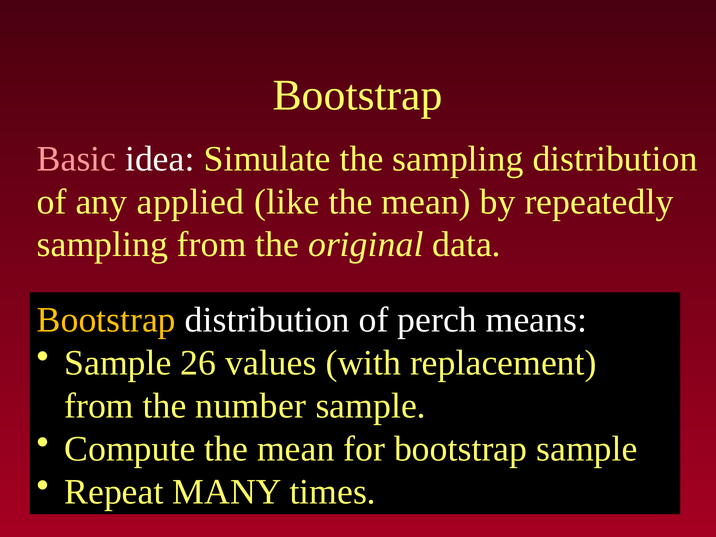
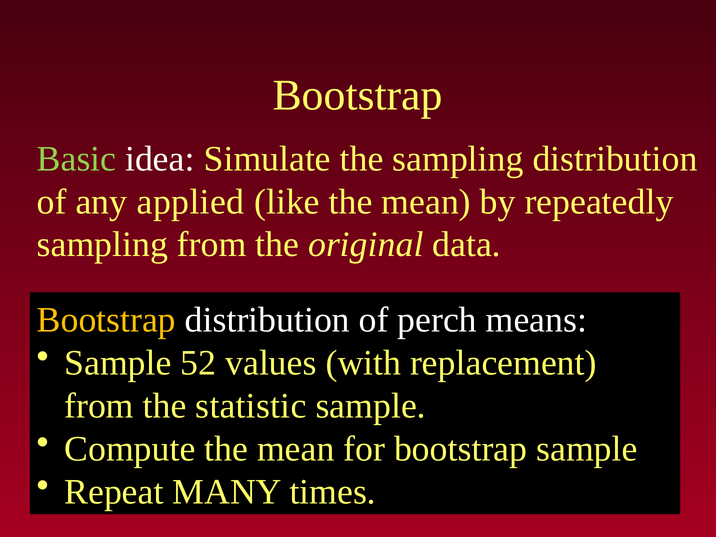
Basic colour: pink -> light green (77, 159)
26: 26 -> 52 (198, 363)
number: number -> statistic (251, 406)
